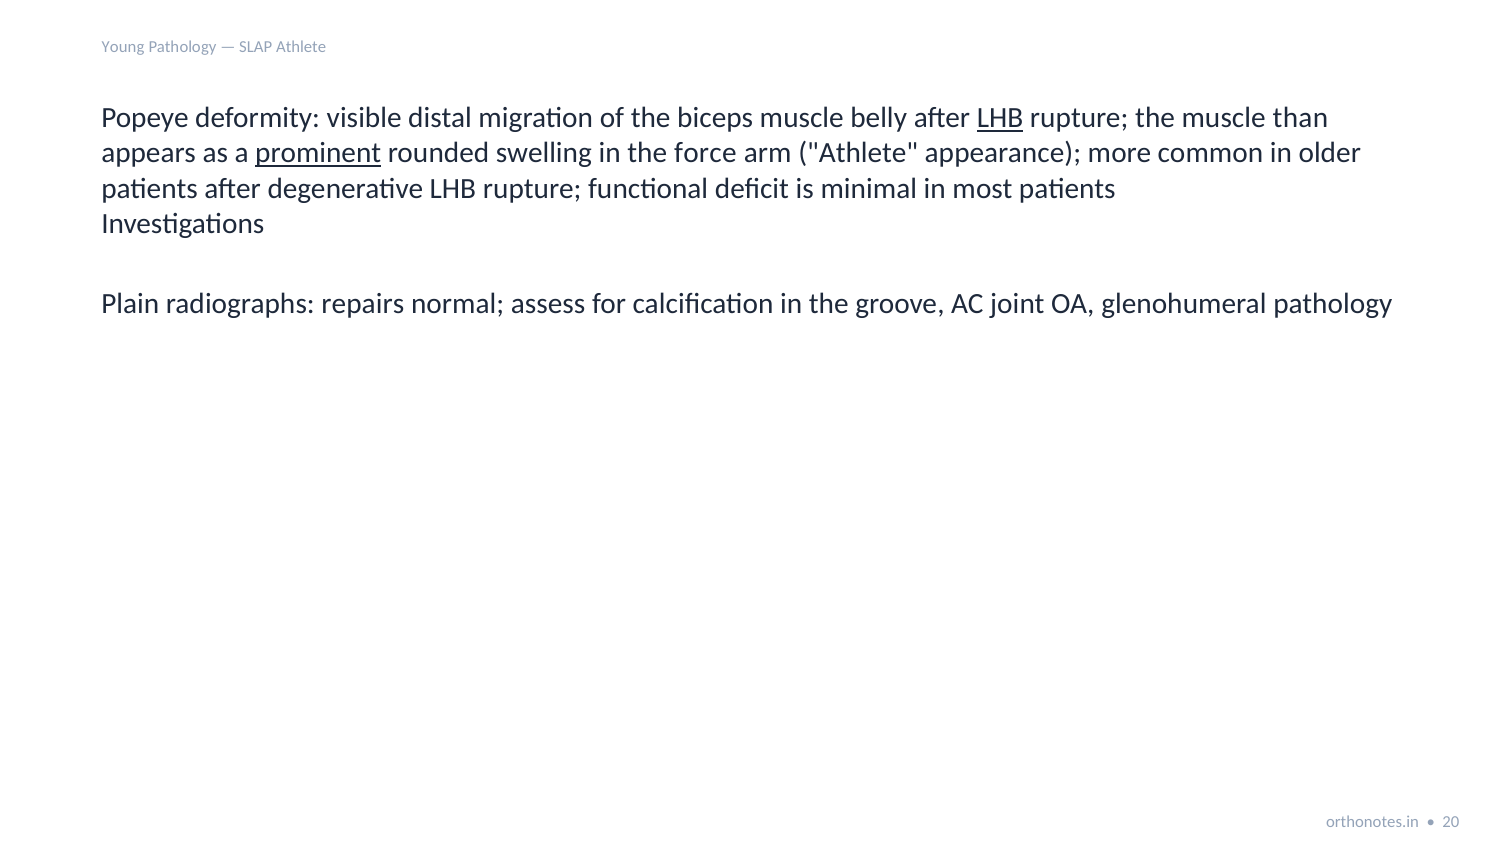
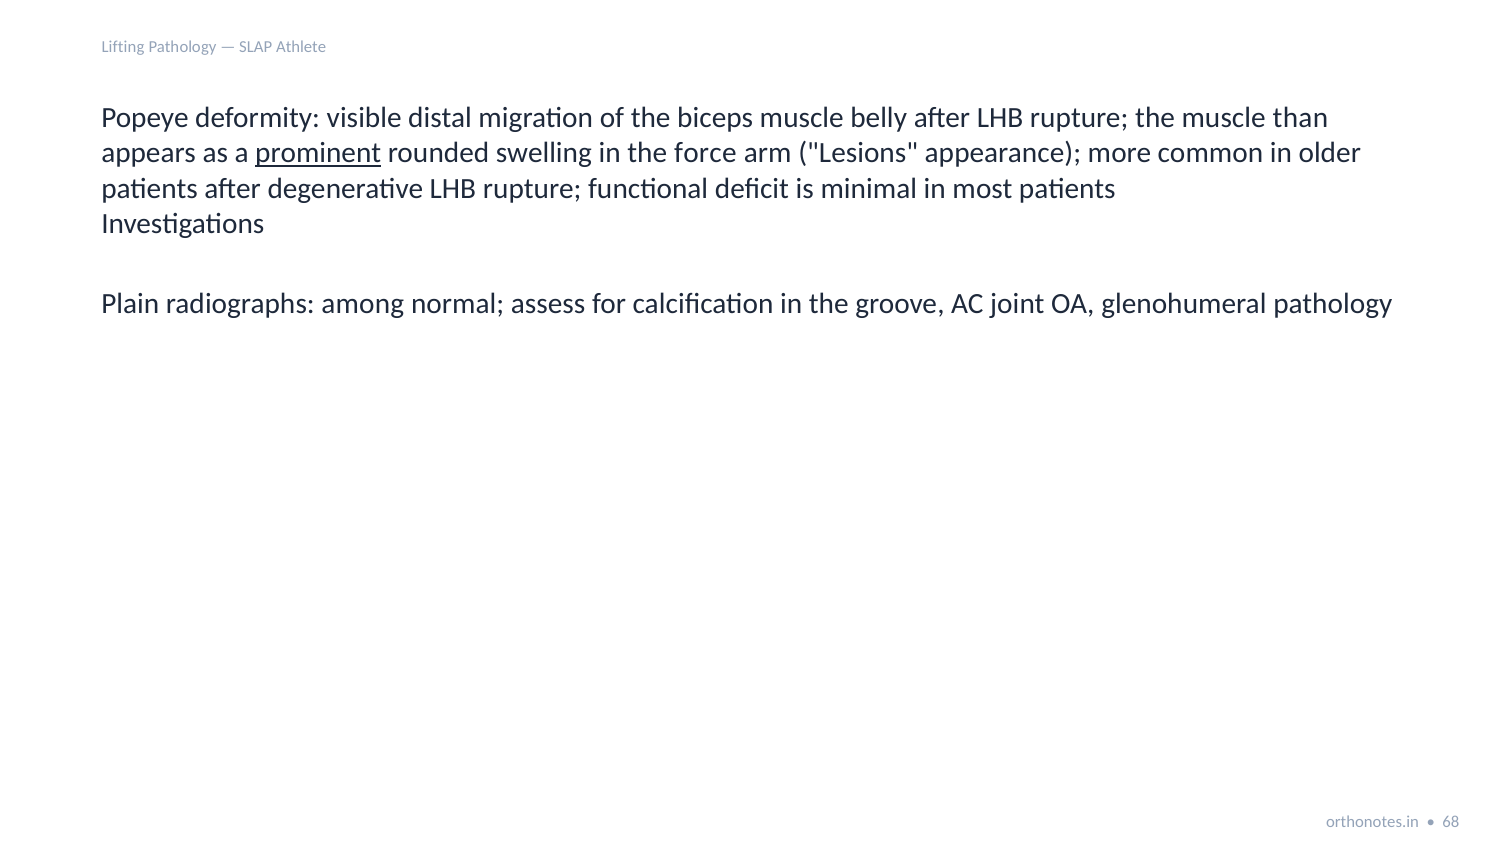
Young: Young -> Lifting (123, 47)
LHB underline: present -> none (1000, 118)
arm Athlete: Athlete -> Lesions (858, 153)
repairs: repairs -> among (363, 304)
20: 20 -> 68 (1451, 822)
